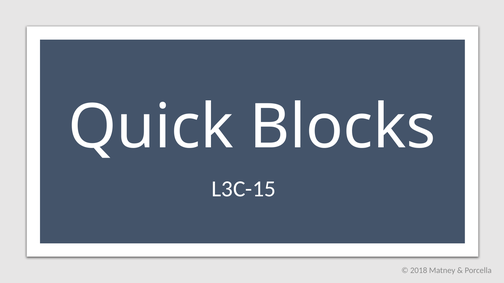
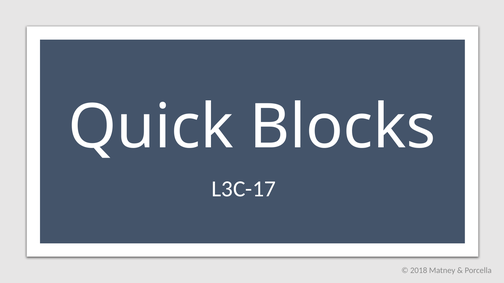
L3C-15: L3C-15 -> L3C-17 (244, 189)
